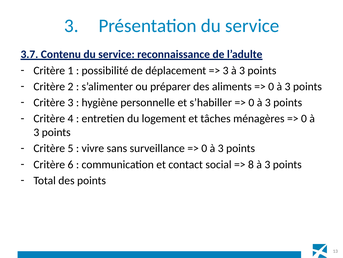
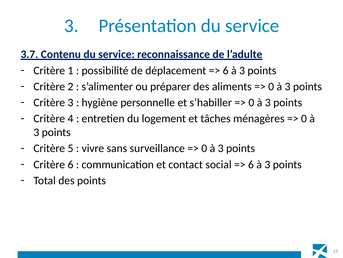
3: 3 -> 6 (226, 70)
8: 8 -> 6 (251, 164)
